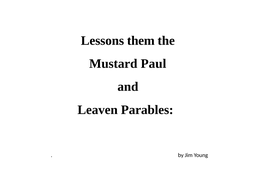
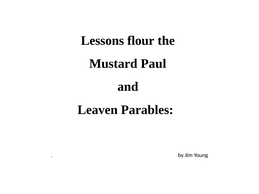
them: them -> flour (141, 41)
